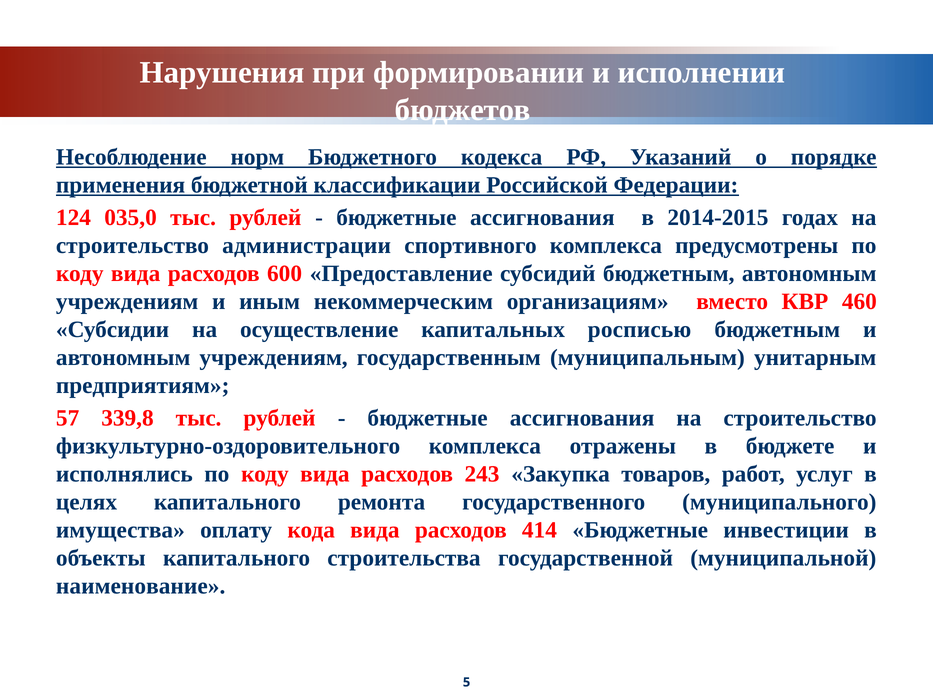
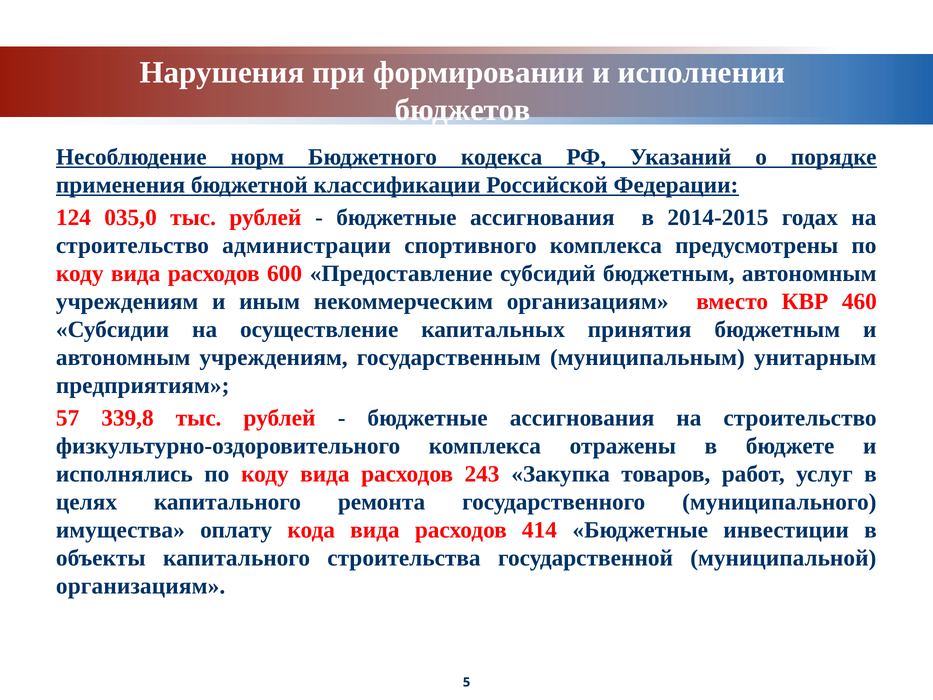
росписью: росписью -> принятия (640, 329)
наименование: наименование -> организациям (141, 586)
